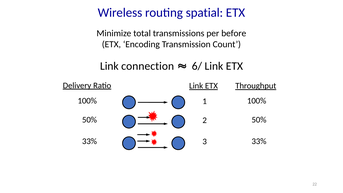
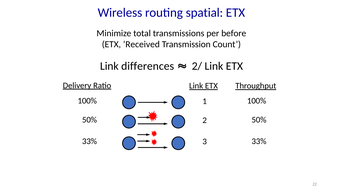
Encoding: Encoding -> Received (141, 44)
connection: connection -> differences (148, 66)
6/: 6/ -> 2/ (197, 66)
